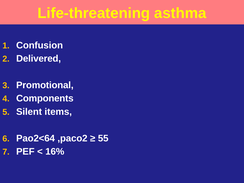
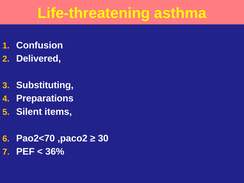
Promotional: Promotional -> Substituting (45, 85)
Components: Components -> Preparations (45, 98)
Pao2<64: Pao2<64 -> Pao2<70 (36, 138)
55: 55 -> 30 (103, 138)
16%: 16% -> 36% (55, 152)
